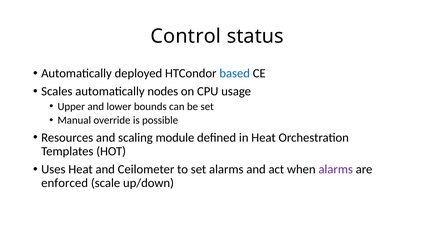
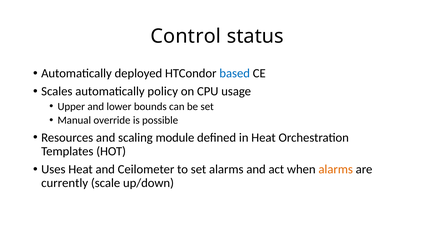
nodes: nodes -> policy (163, 92)
alarms colour: purple -> orange (336, 169)
enforced: enforced -> currently (65, 183)
